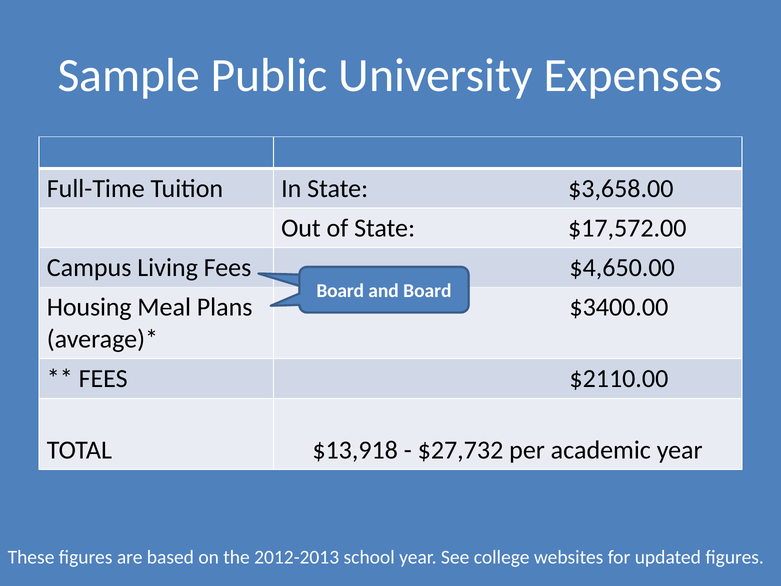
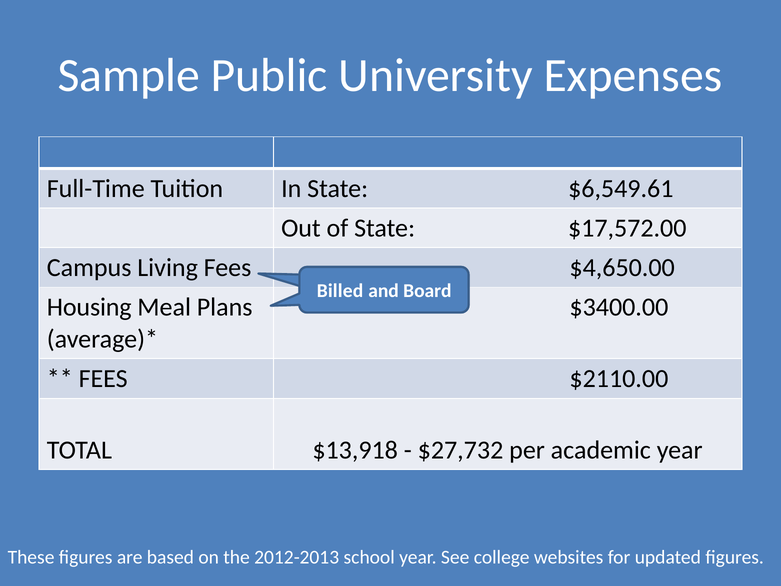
$3,658.00: $3,658.00 -> $6,549.61 (621, 188)
Board: Board -> Billed (340, 291)
